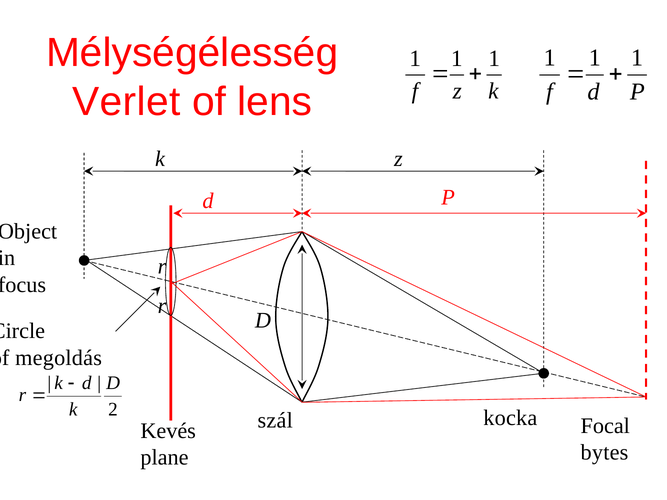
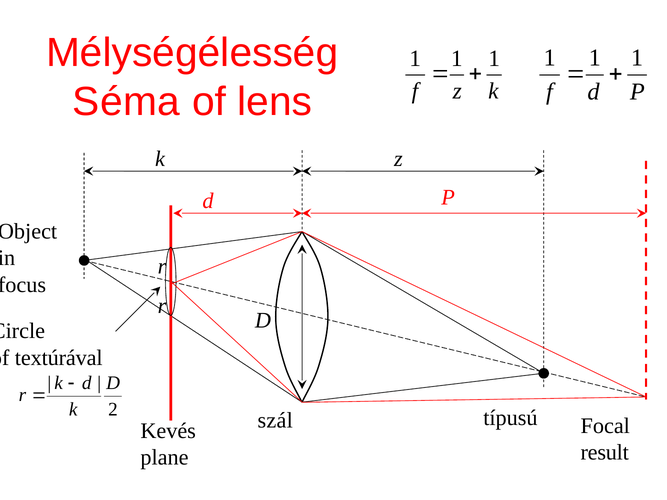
Verlet: Verlet -> Séma (126, 102)
megoldás: megoldás -> textúrával (59, 358)
kocka: kocka -> típusú (510, 418)
bytes: bytes -> result (605, 453)
